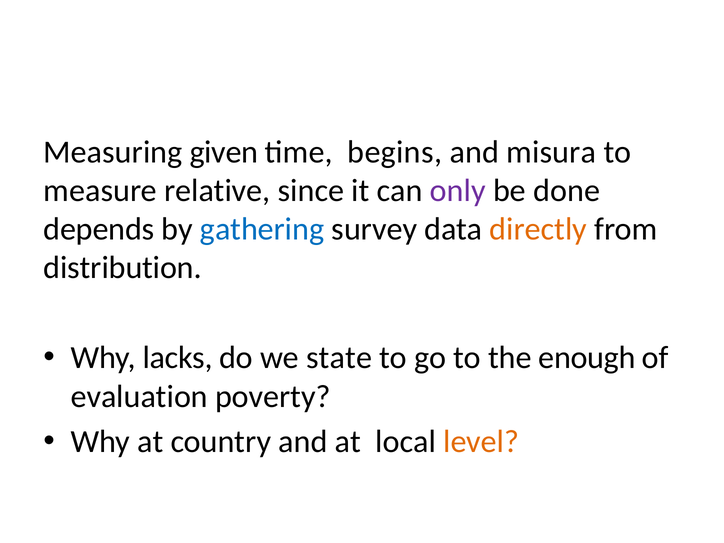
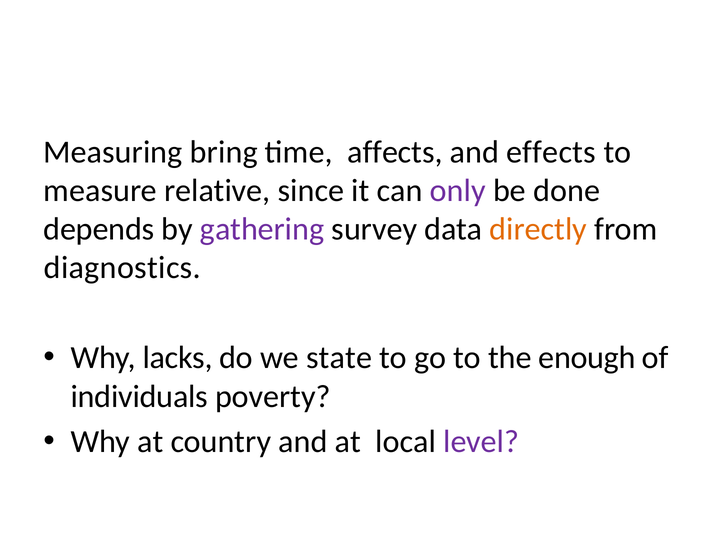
given: given -> bring (224, 152)
begins: begins -> affects (395, 152)
misura: misura -> effects (551, 152)
gathering colour: blue -> purple (262, 229)
distribution: distribution -> diagnostics (122, 268)
evaluation: evaluation -> individuals (139, 397)
level colour: orange -> purple (481, 442)
